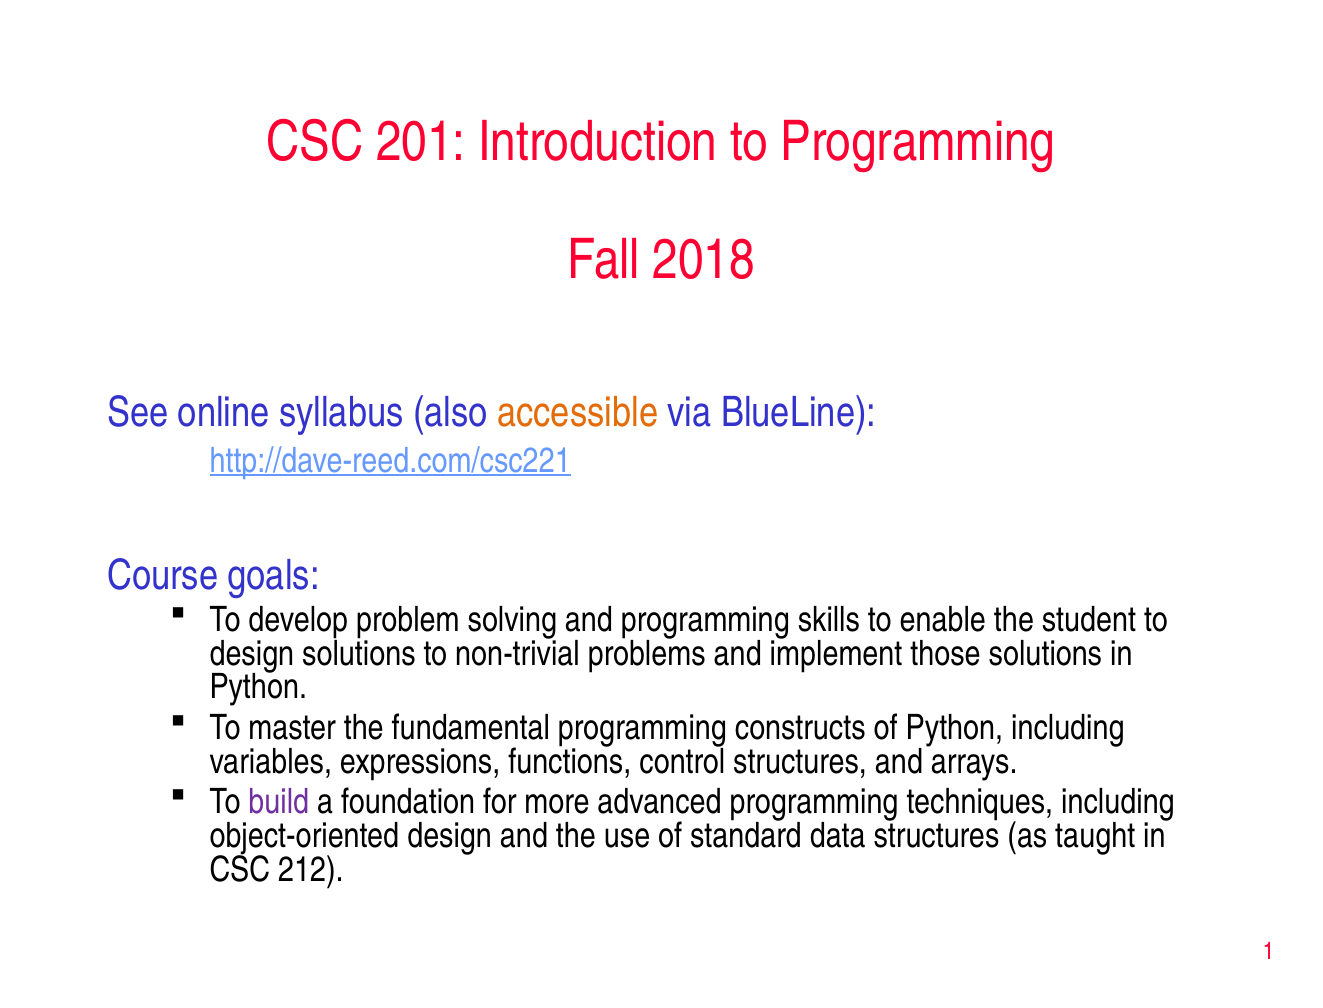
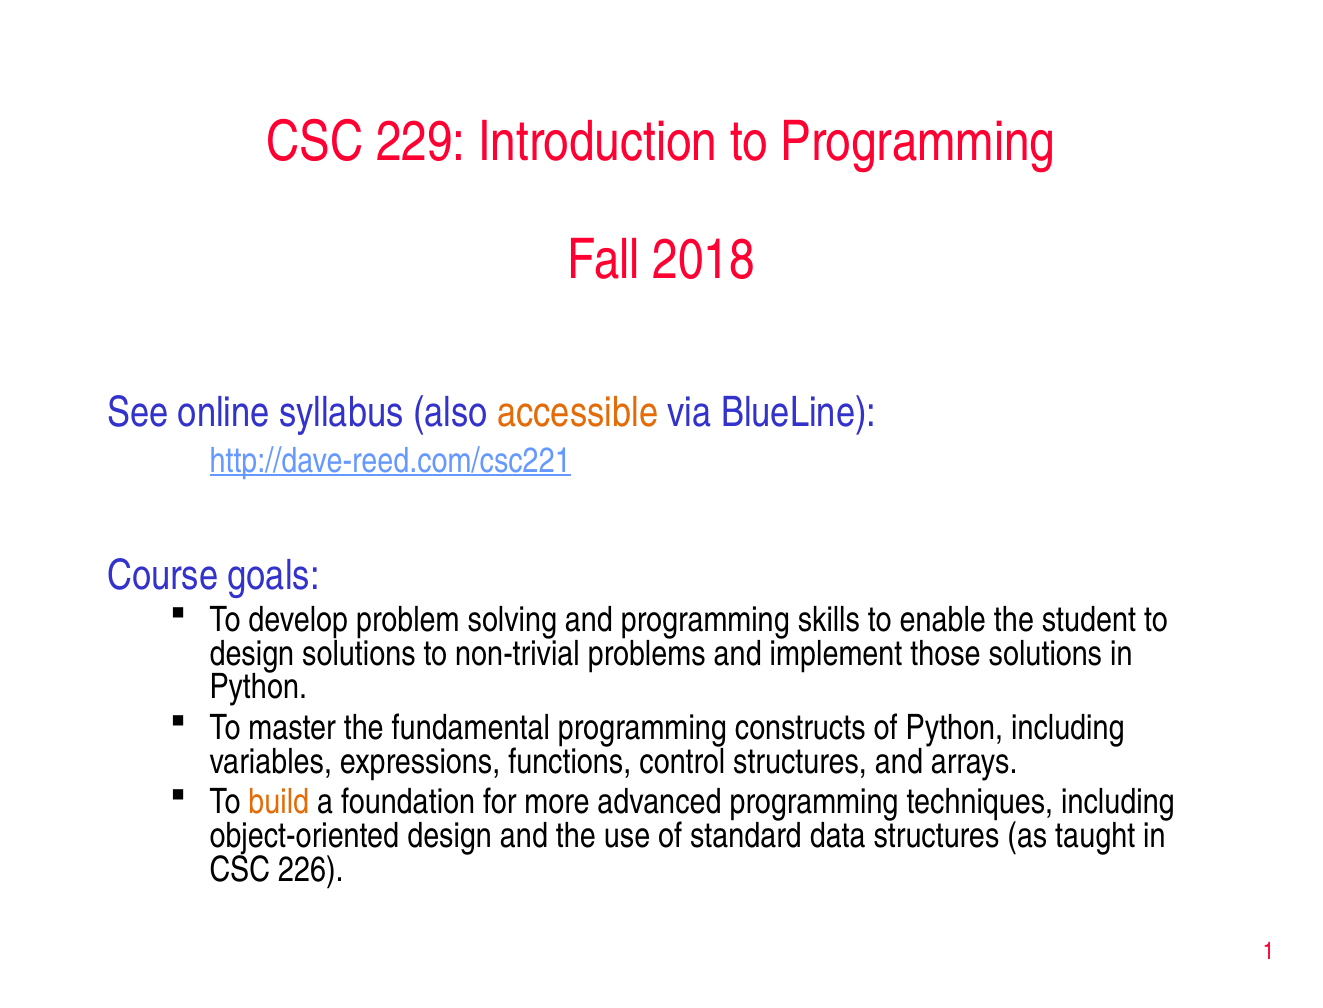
201: 201 -> 229 (421, 142)
build colour: purple -> orange (279, 802)
212: 212 -> 226 (311, 869)
